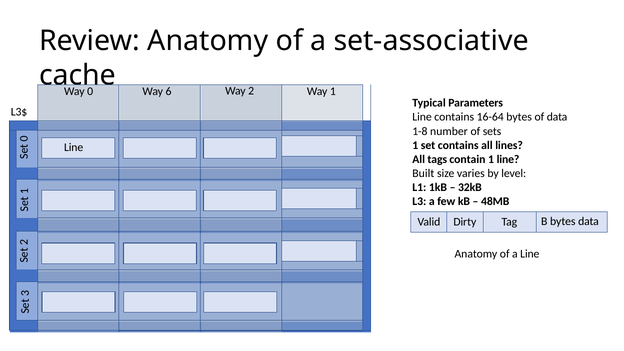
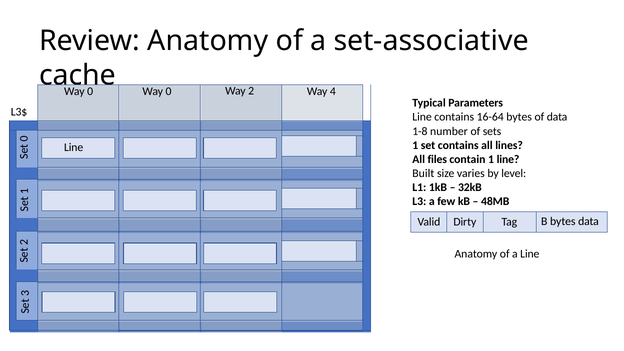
6: 6 -> 0 (169, 91)
Way 1: 1 -> 4 (333, 91)
tags: tags -> files (437, 159)
